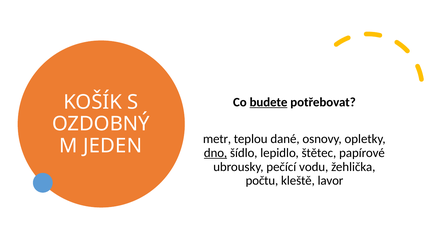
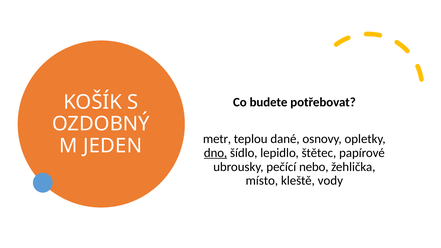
budete underline: present -> none (269, 102)
vodu: vodu -> nebo (314, 167)
počtu: počtu -> místo (262, 181)
lavor: lavor -> vody (330, 181)
